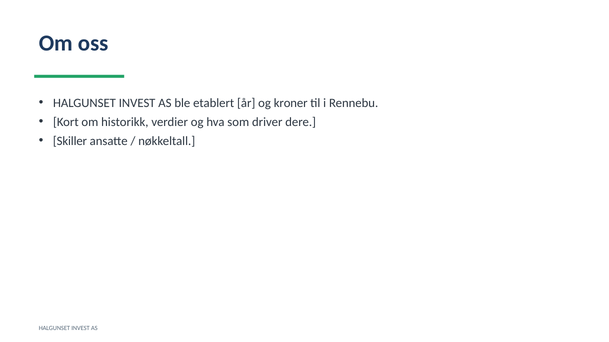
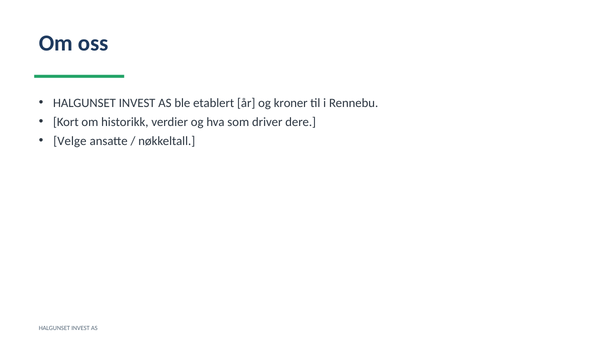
Skiller: Skiller -> Velge (70, 141)
